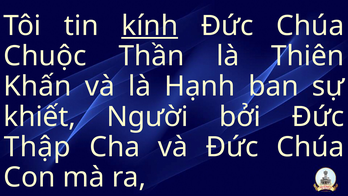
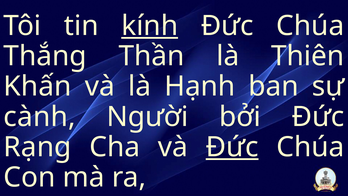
Chuộc: Chuộc -> Thắng (45, 56)
khiết: khiết -> cành (40, 117)
Thập: Thập -> Rạng (37, 147)
Đức underline: none -> present (232, 147)
